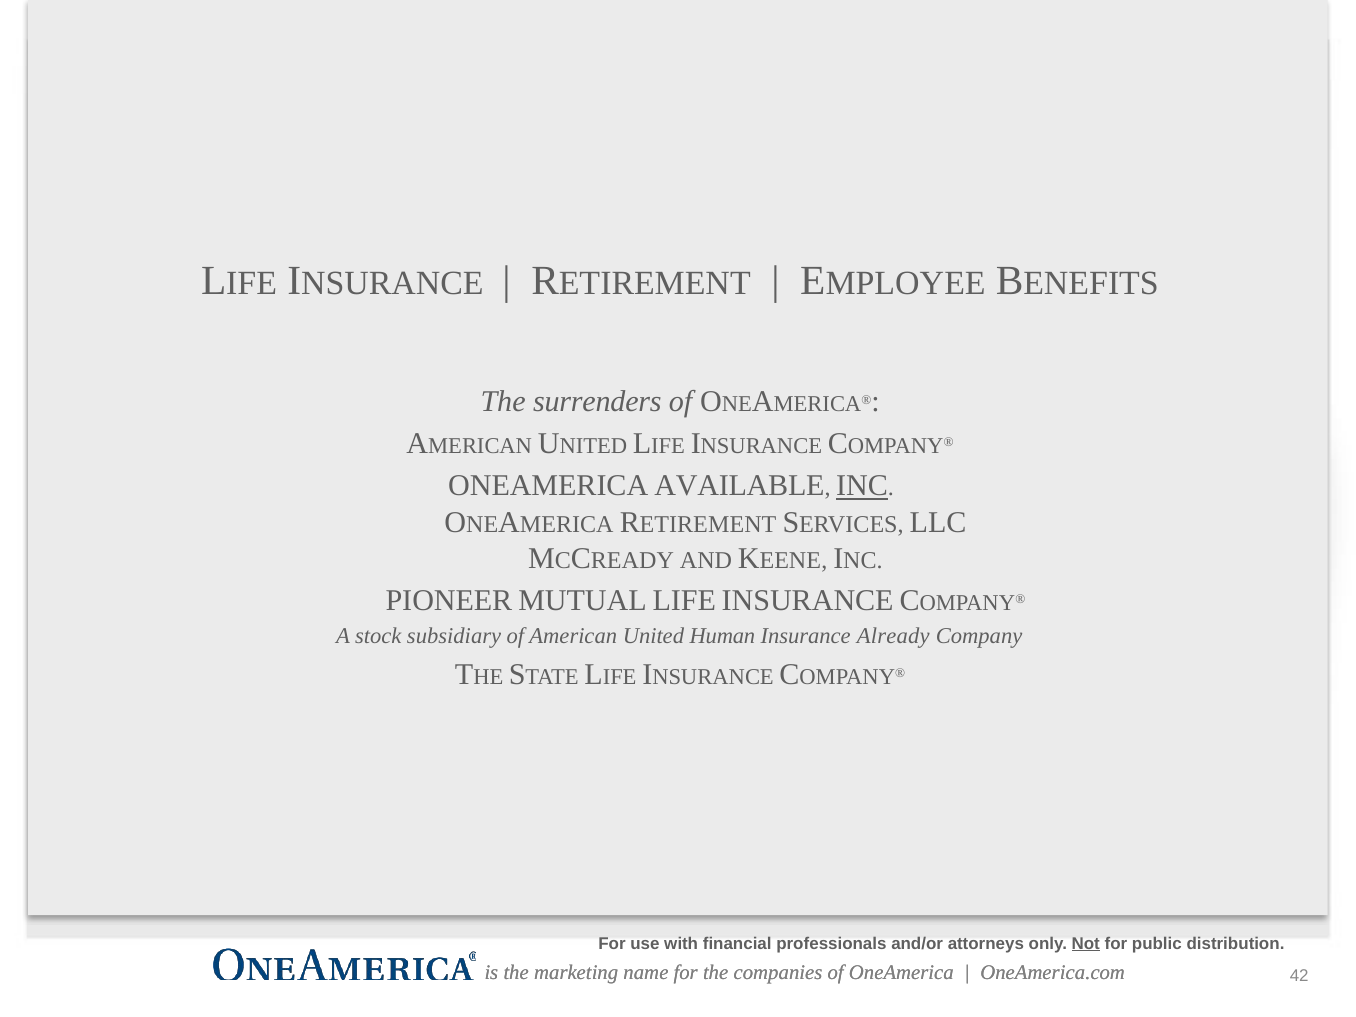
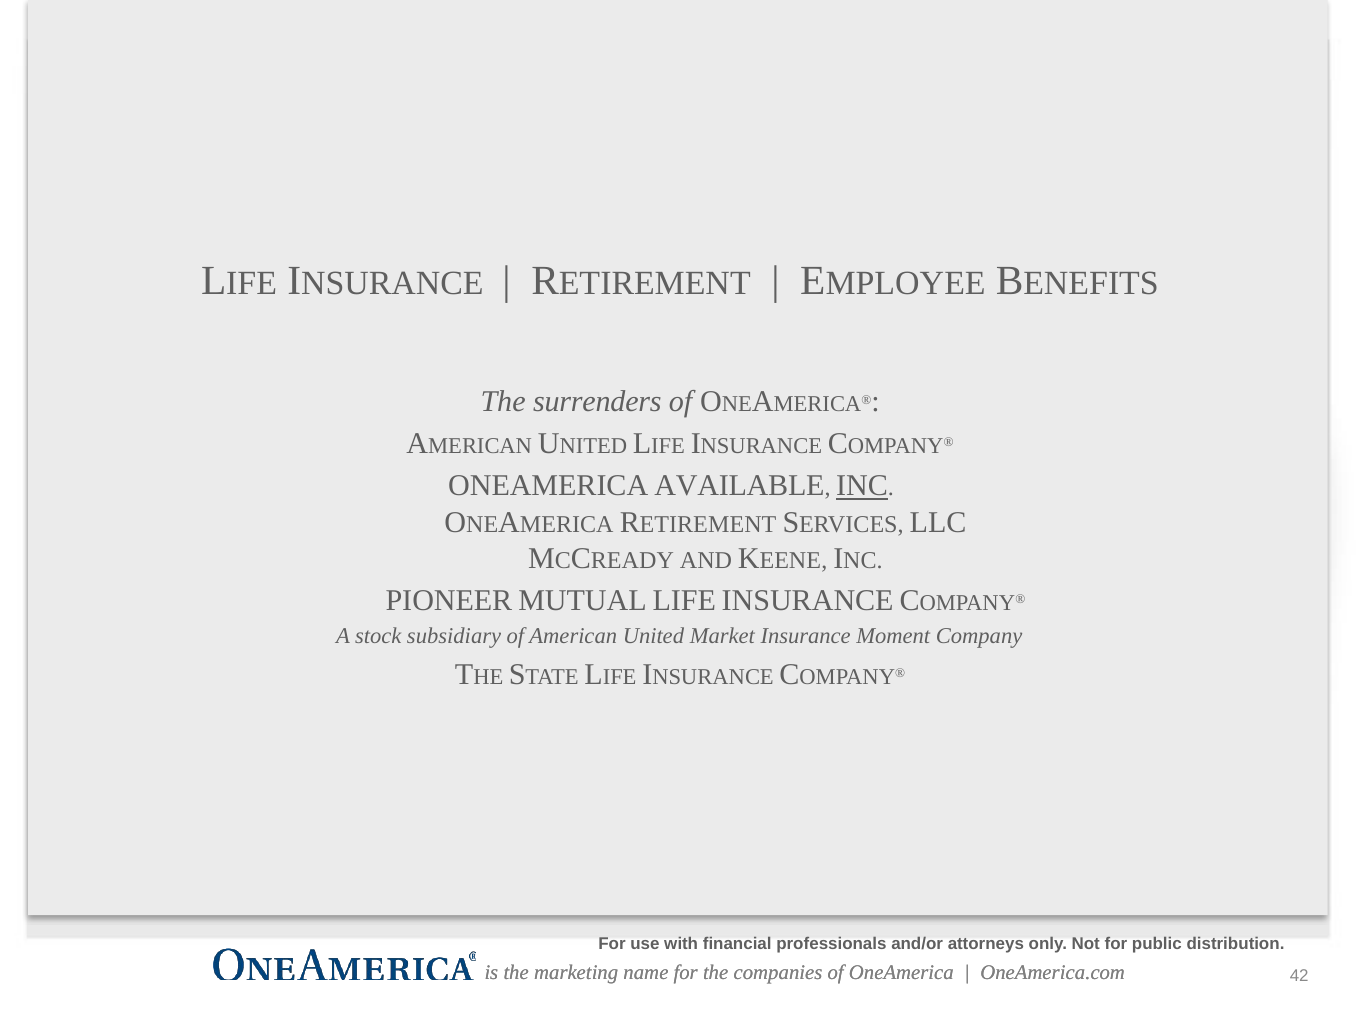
Human: Human -> Market (722, 636)
Already: Already -> Moment (893, 636)
Not underline: present -> none (1086, 943)
